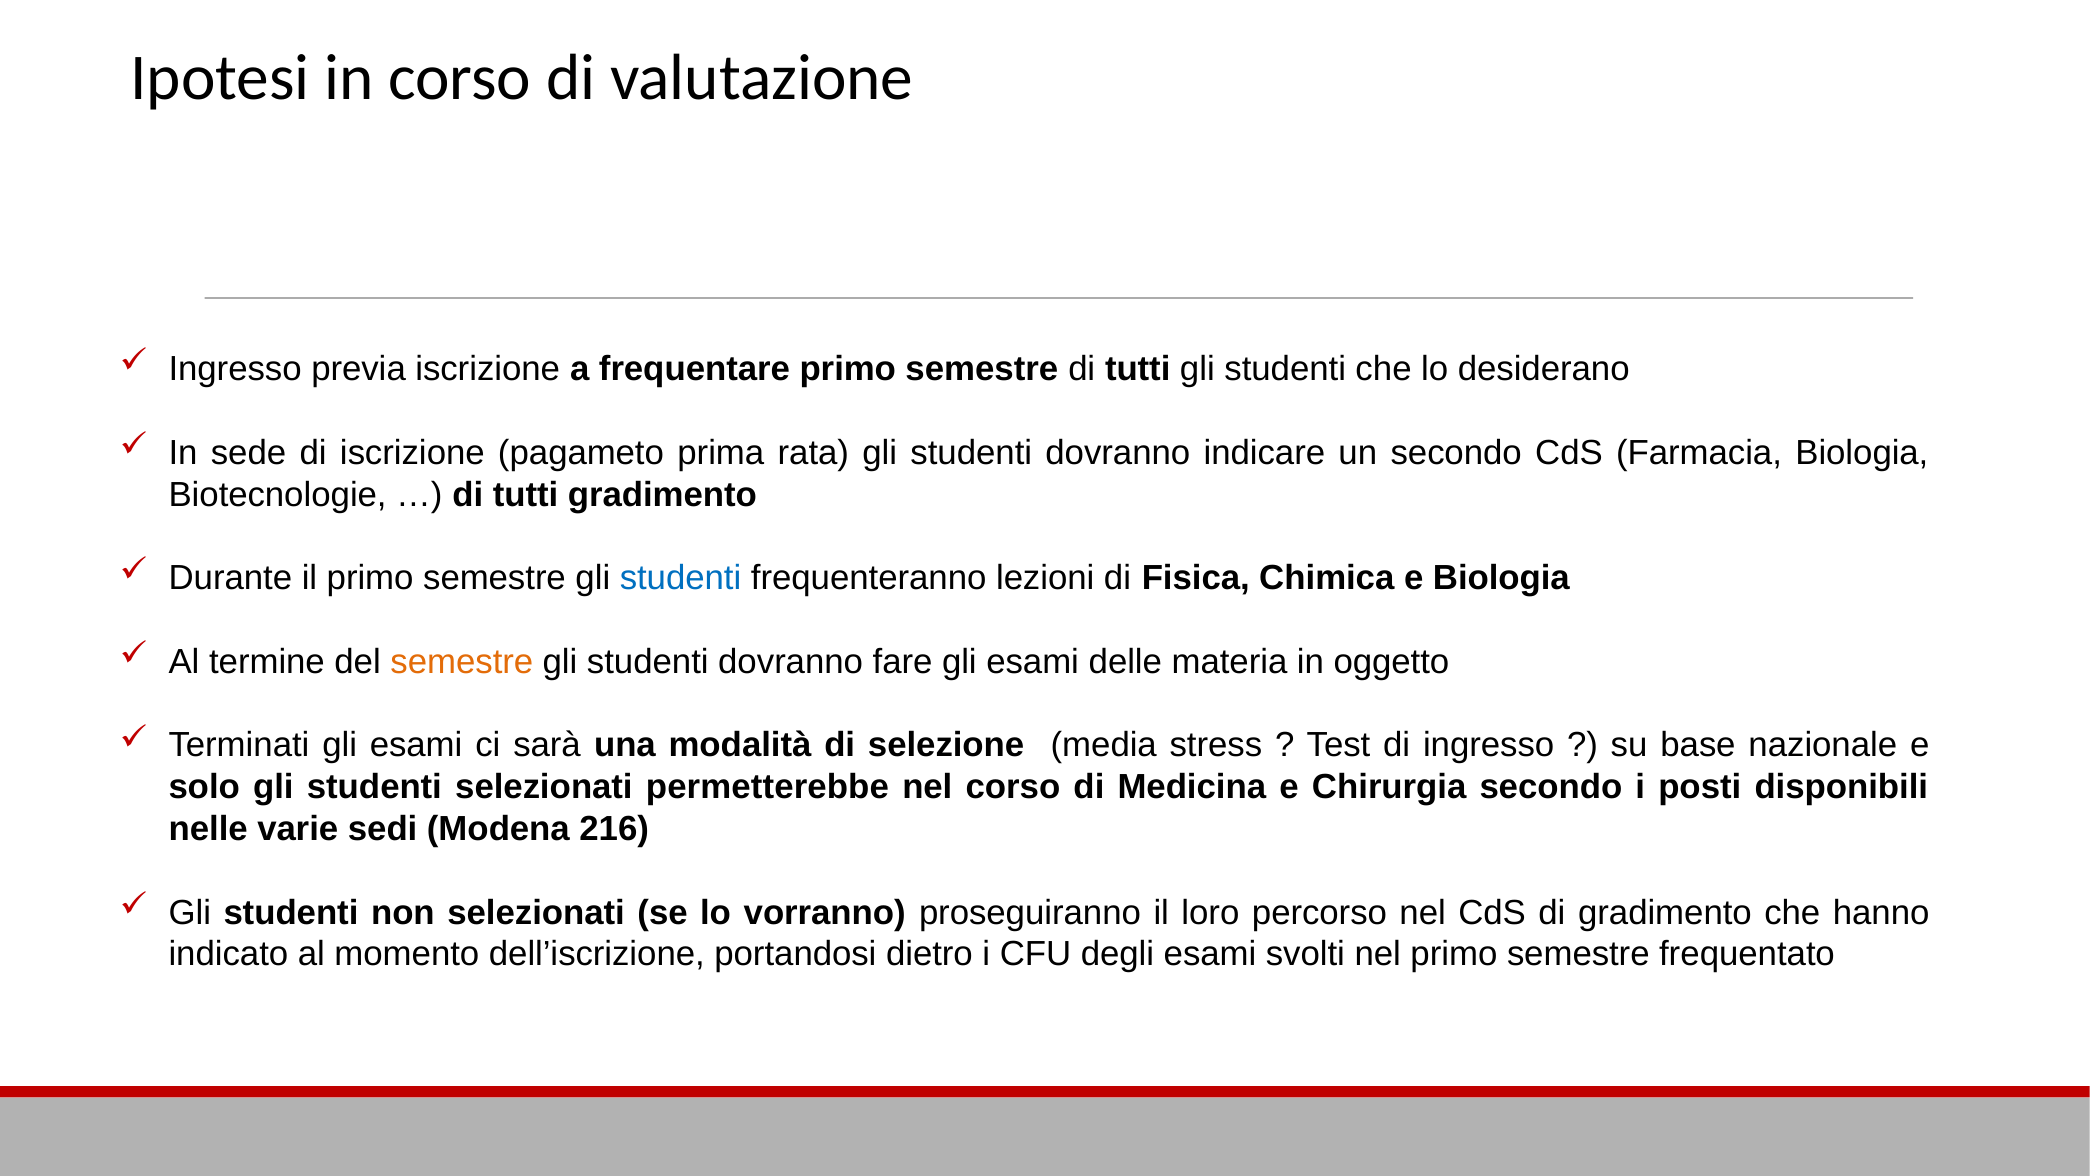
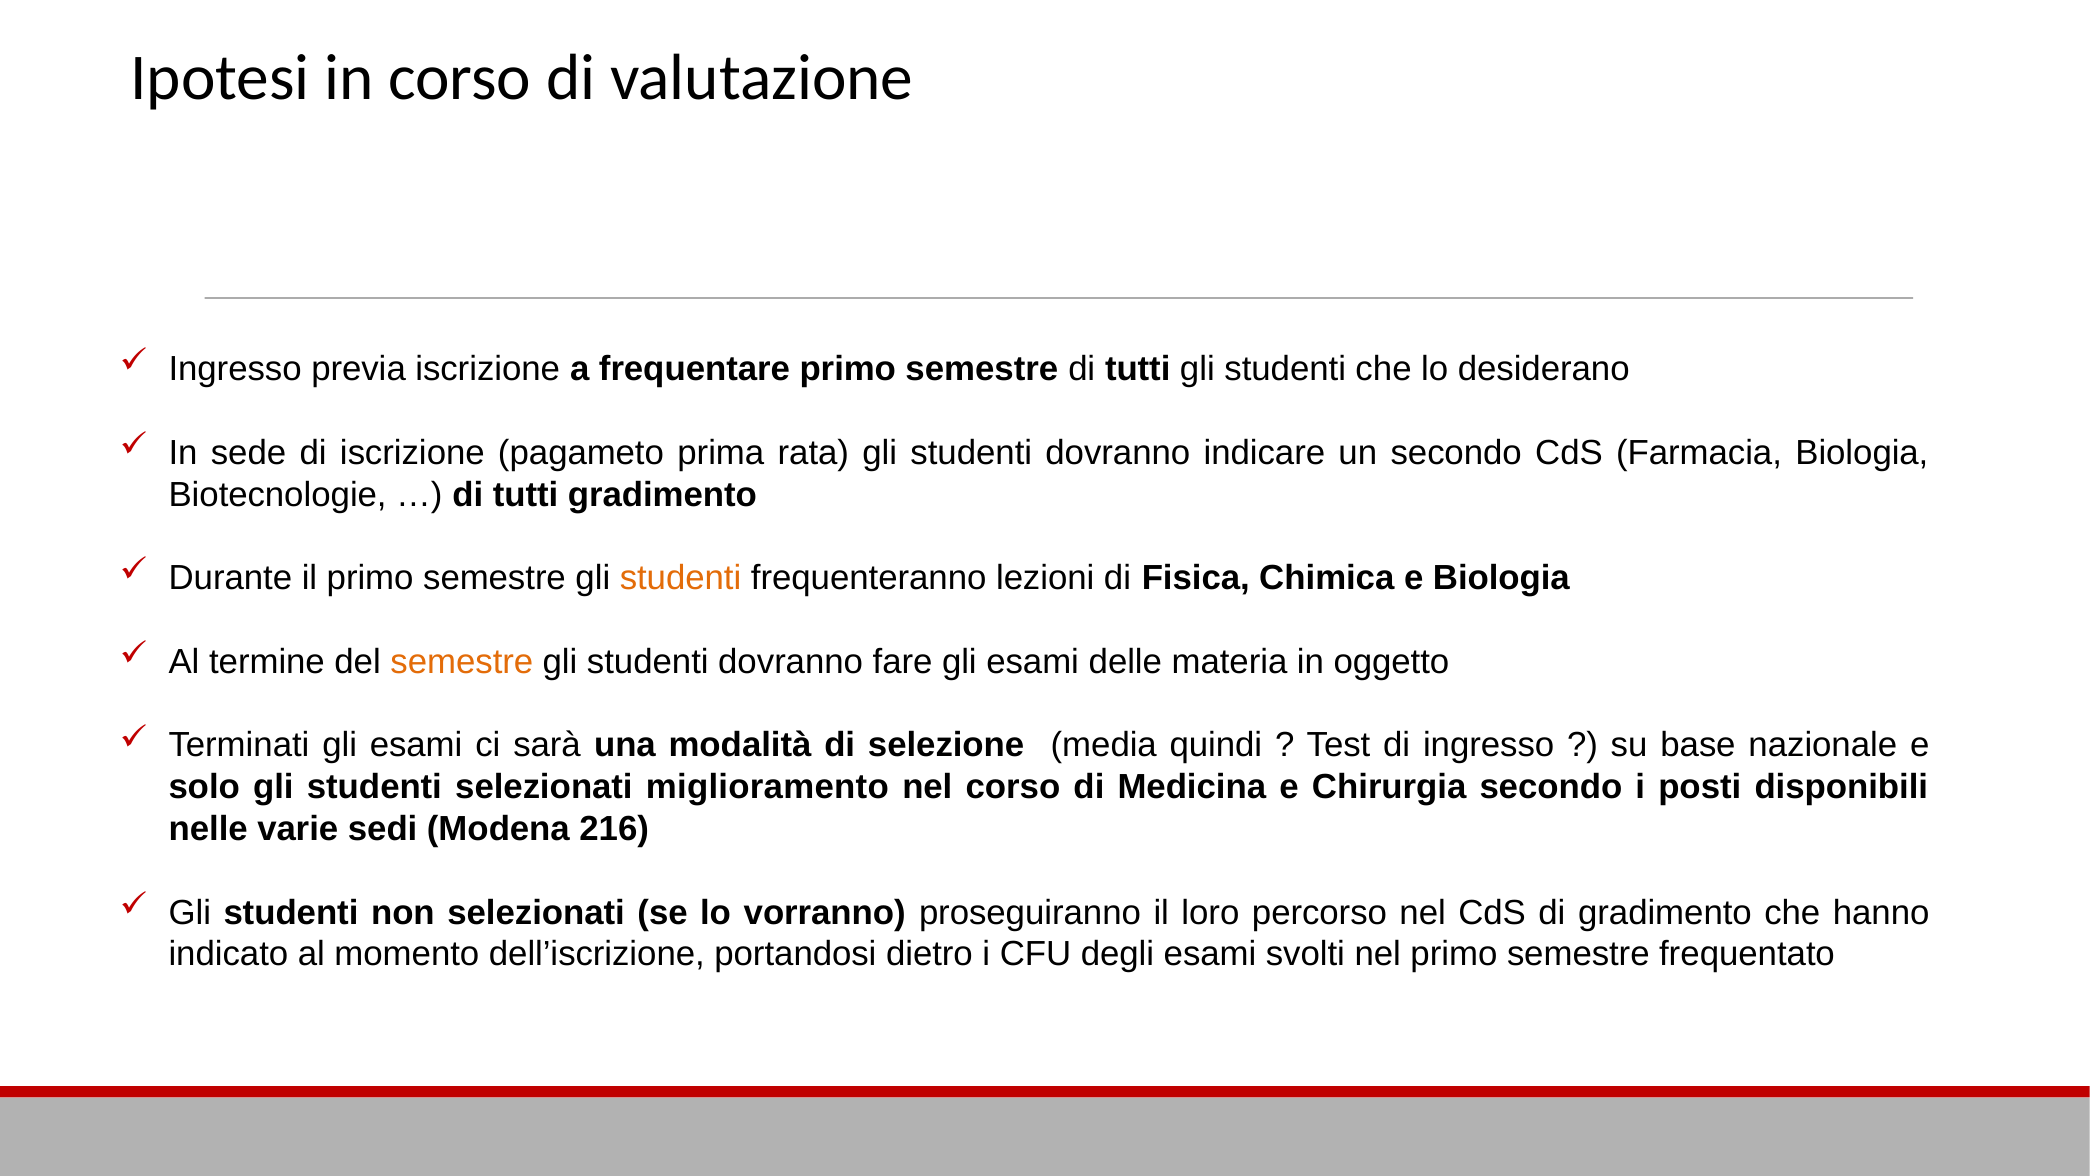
studenti colour: blue -> orange (681, 578)
stress: stress -> quindi (1216, 745)
permetterebbe: permetterebbe -> miglioramento (767, 787)
